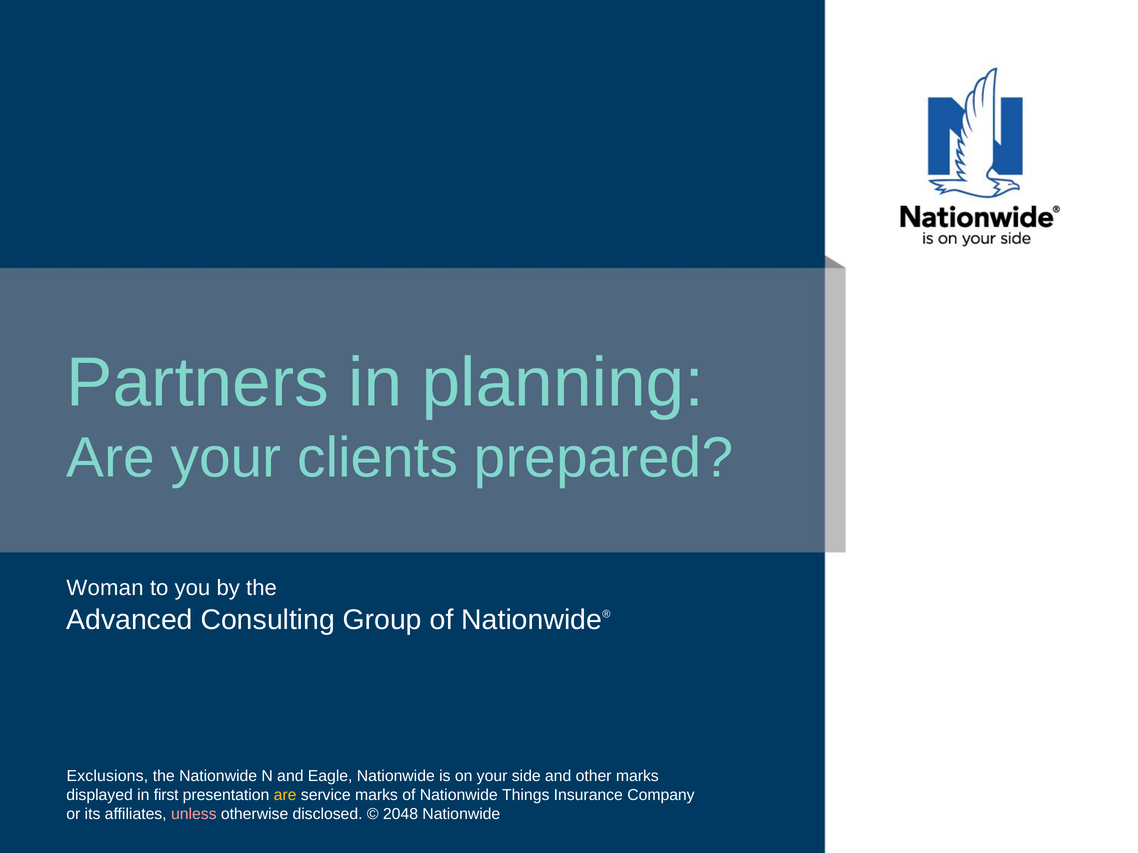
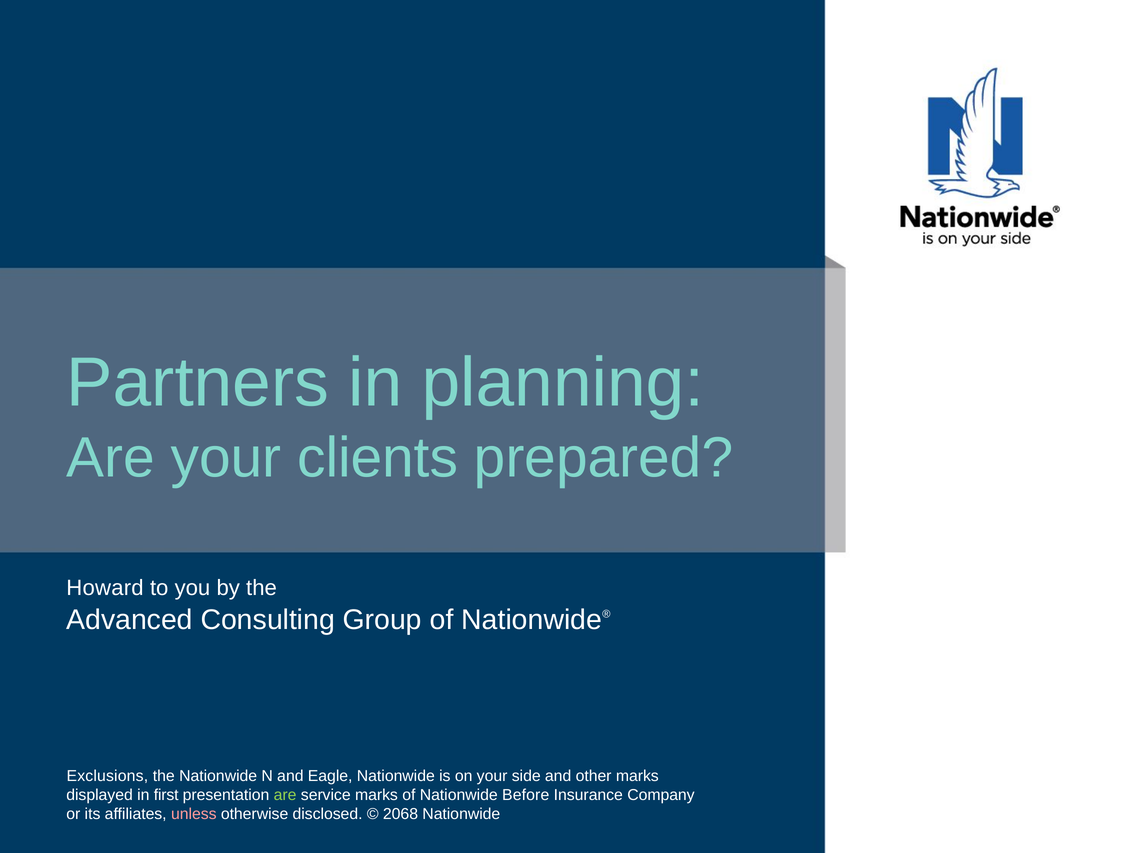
Woman: Woman -> Howard (105, 588)
are colour: yellow -> light green (285, 795)
Things: Things -> Before (526, 795)
2048: 2048 -> 2068 (400, 814)
